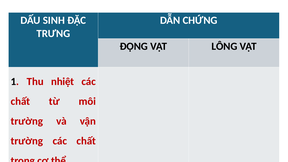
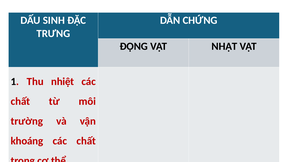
LÔNG: LÔNG -> NHẠT (224, 46)
trường: trường -> khoáng (27, 141)
